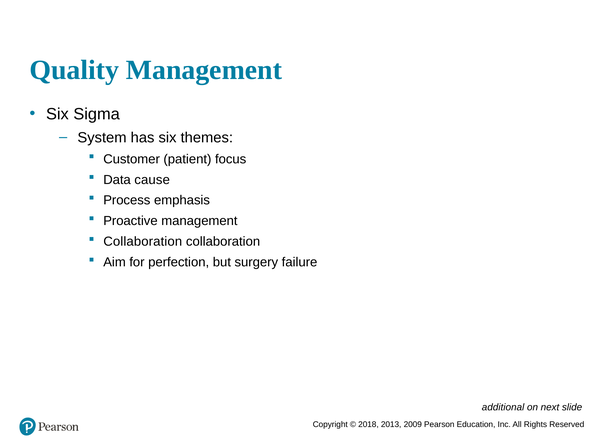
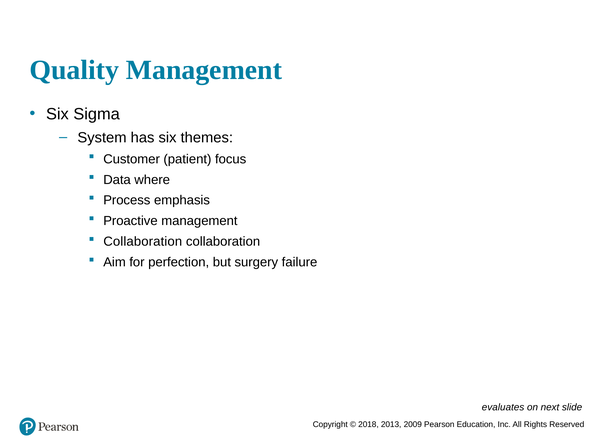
cause: cause -> where (152, 180)
additional: additional -> evaluates (503, 408)
